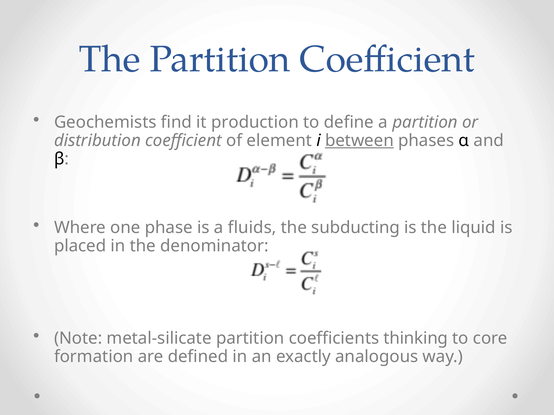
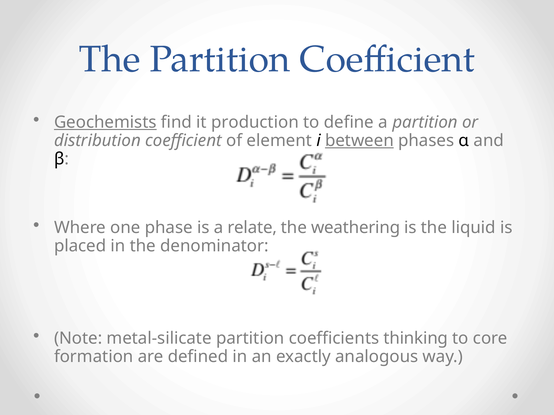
Geochemists underline: none -> present (105, 123)
fluids: fluids -> relate (252, 228)
subducting: subducting -> weathering (356, 228)
